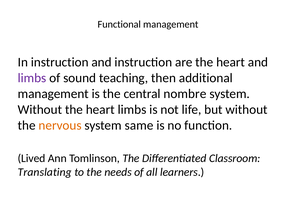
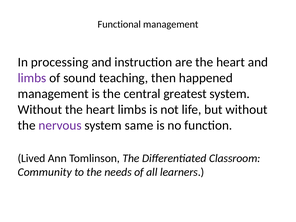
In instruction: instruction -> processing (60, 62)
additional: additional -> happened (206, 78)
nombre: nombre -> greatest (185, 94)
nervous colour: orange -> purple (60, 125)
Translating: Translating -> Community (45, 172)
